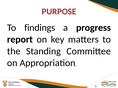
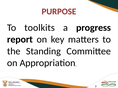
findings: findings -> toolkits (40, 28)
